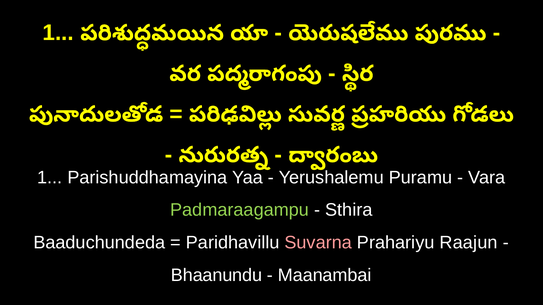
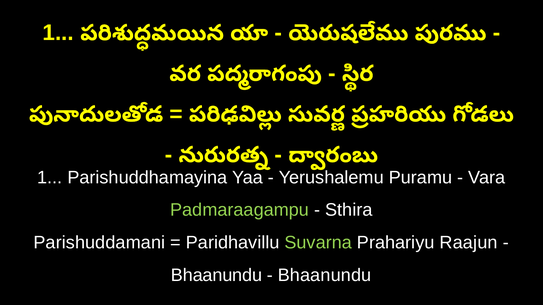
Baaduchundeda: Baaduchundeda -> Parishuddamani (99, 243)
Suvarna colour: pink -> light green (318, 243)
Maanambai: Maanambai -> Bhaanundu (325, 275)
